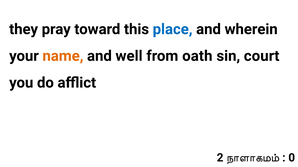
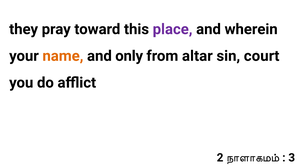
place colour: blue -> purple (173, 29)
well: well -> only (129, 56)
oath: oath -> altar (197, 56)
0: 0 -> 3 (292, 158)
